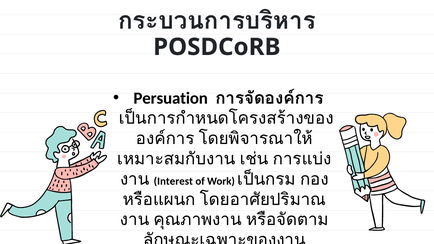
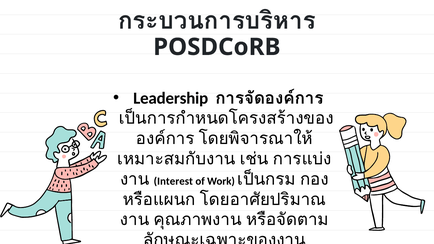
Persuation: Persuation -> Leadership (171, 98)
